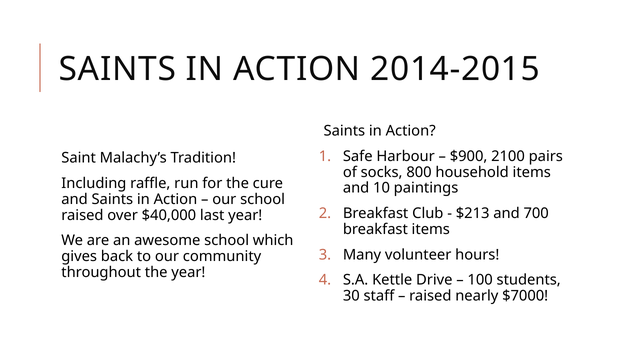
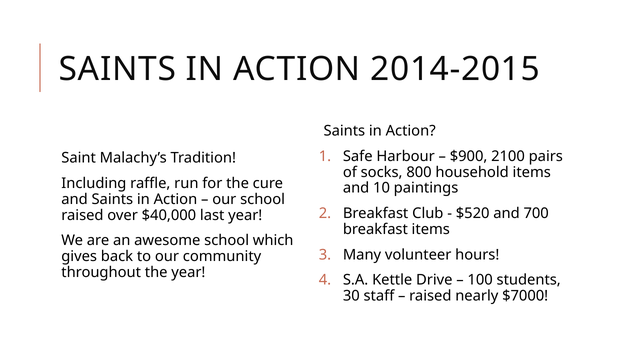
$213: $213 -> $520 (473, 214)
